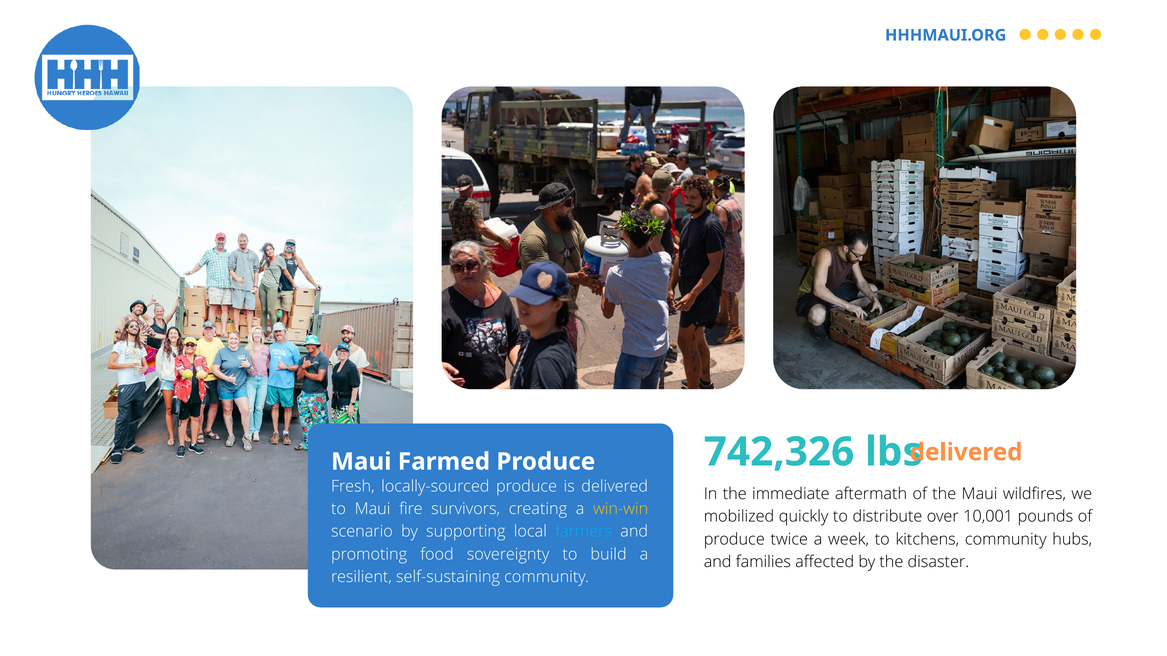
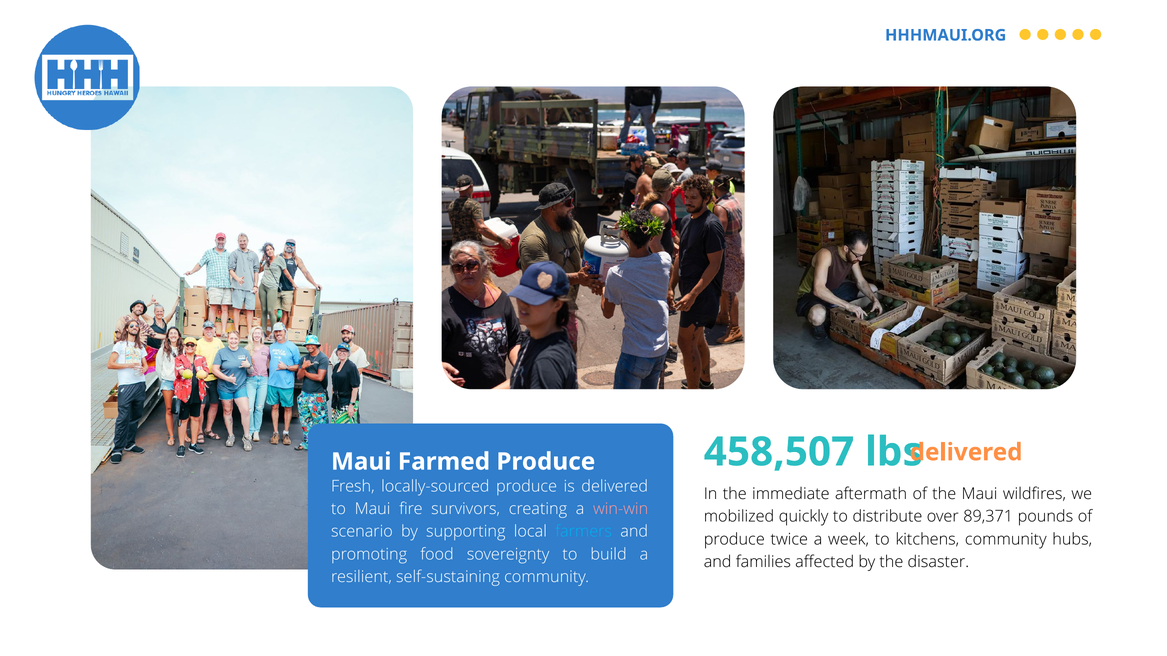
742,326: 742,326 -> 458,507 (779, 452)
win-win colour: yellow -> pink (621, 509)
10,001: 10,001 -> 89,371 (988, 517)
